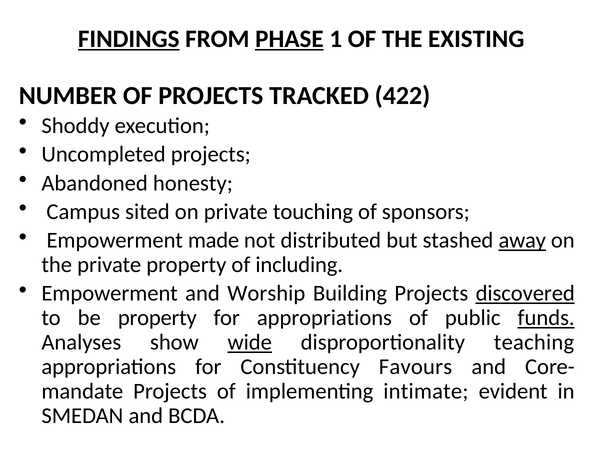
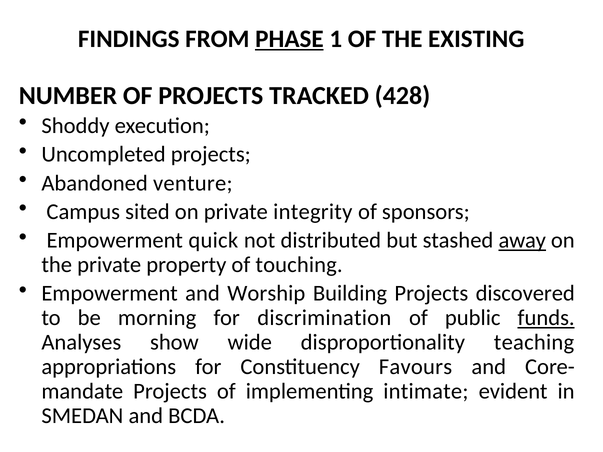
FINDINGS underline: present -> none (129, 39)
422: 422 -> 428 (403, 96)
honesty: honesty -> venture (193, 183)
touching: touching -> integrity (313, 212)
made: made -> quick (213, 241)
including: including -> touching (299, 265)
discovered underline: present -> none (525, 294)
be property: property -> morning (157, 318)
for appropriations: appropriations -> discrimination (324, 318)
wide underline: present -> none (250, 343)
